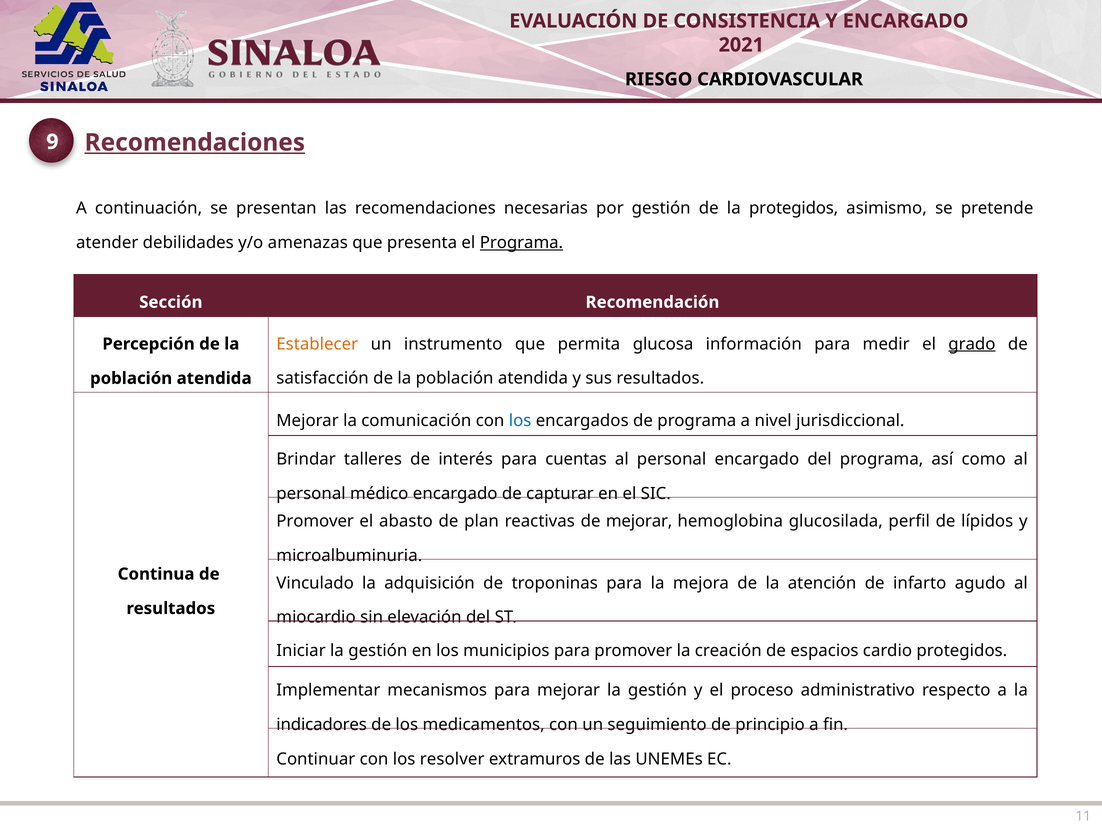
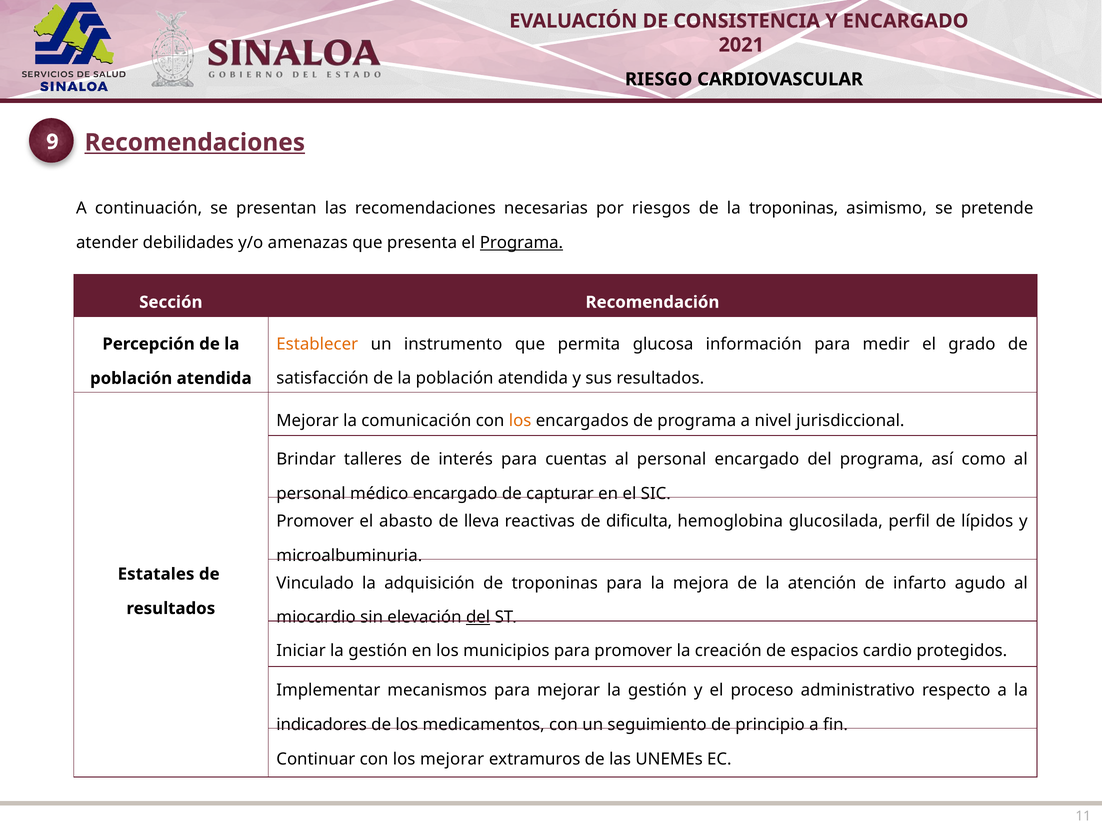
por gestión: gestión -> riesgos (661, 208)
la protegidos: protegidos -> troponinas (794, 208)
grado underline: present -> none (972, 344)
los colour: blue -> orange (520, 421)
plan: plan -> lleva (482, 522)
de mejorar: mejorar -> dificulta (639, 522)
Continua: Continua -> Estatales (156, 574)
del underline: none -> present (478, 618)
los resolver: resolver -> mejorar (452, 760)
